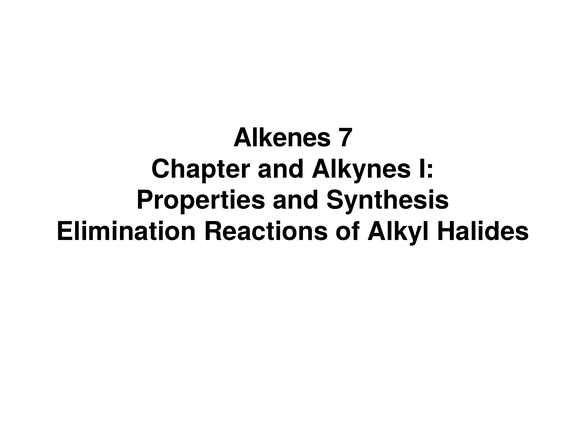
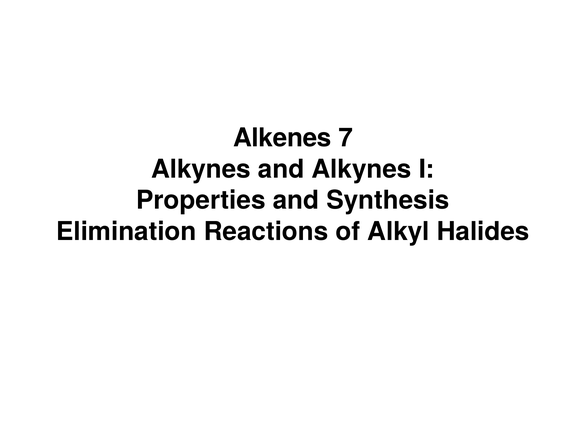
Chapter: Chapter -> Alkynes (201, 169)
